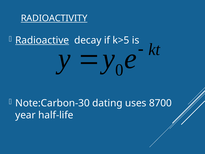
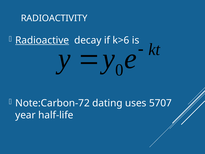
RADIOACTIVITY underline: present -> none (54, 18)
k>5: k>5 -> k>6 (121, 40)
Note:Carbon-30: Note:Carbon-30 -> Note:Carbon-72 (53, 103)
8700: 8700 -> 5707 (160, 103)
